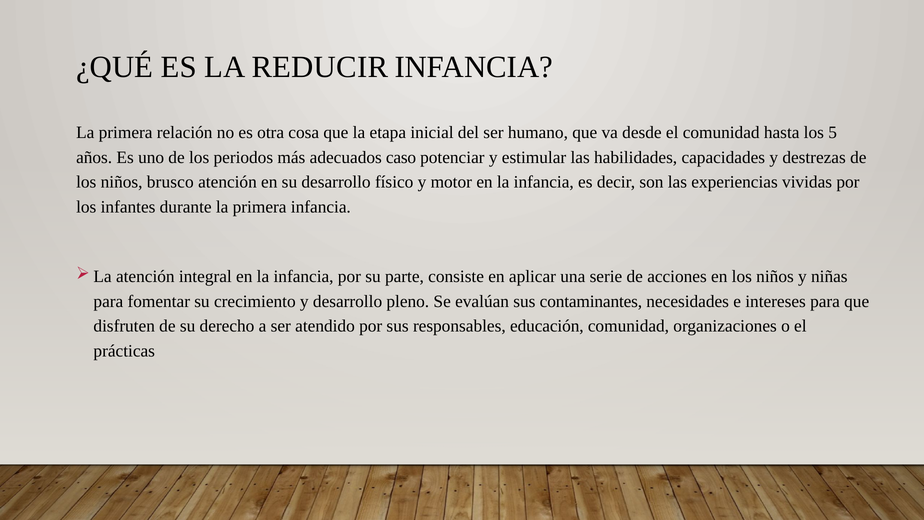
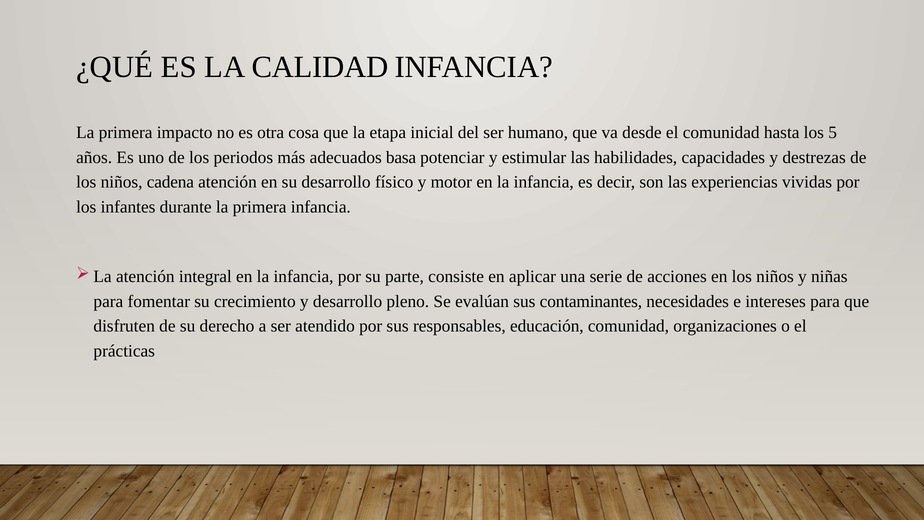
REDUCIR: REDUCIR -> CALIDAD (320, 67)
relación: relación -> impacto (185, 132)
caso: caso -> basa (401, 157)
brusco: brusco -> cadena (170, 182)
